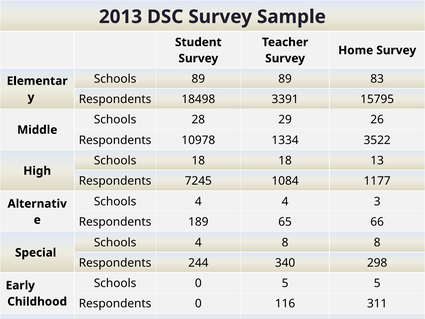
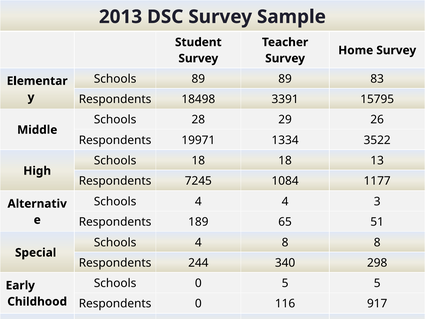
10978: 10978 -> 19971 (198, 140)
66: 66 -> 51 (377, 222)
311: 311 -> 917 (377, 304)
